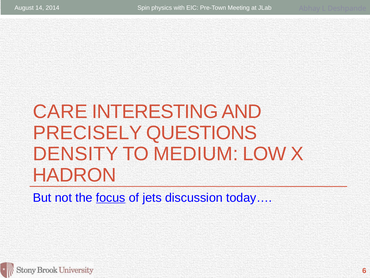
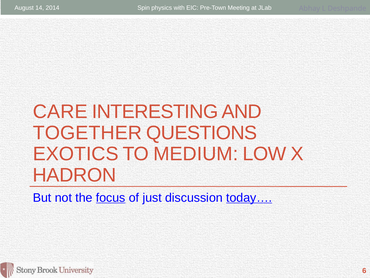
PRECISELY: PRECISELY -> TOGETHER (87, 133)
DENSITY: DENSITY -> EXOTICS (76, 154)
jets: jets -> just (152, 197)
today… underline: none -> present (249, 197)
